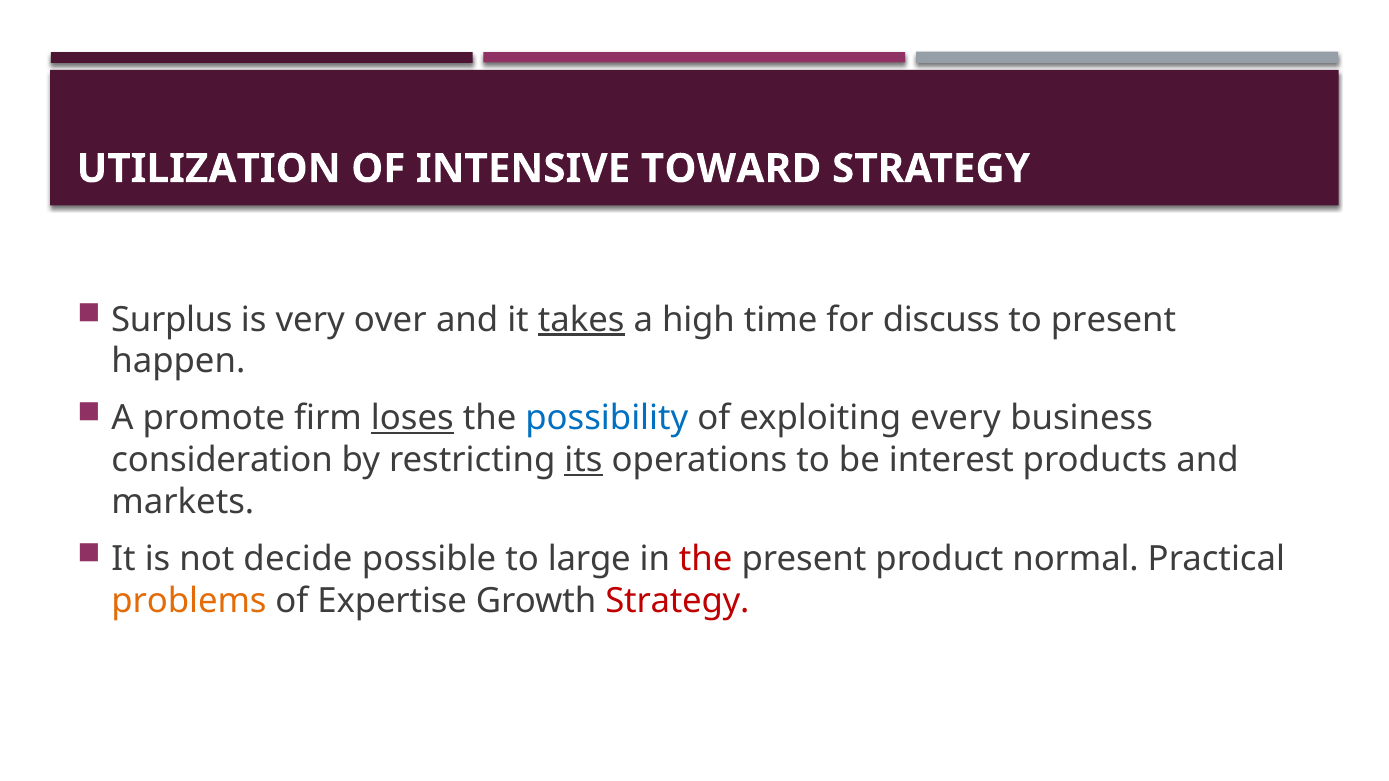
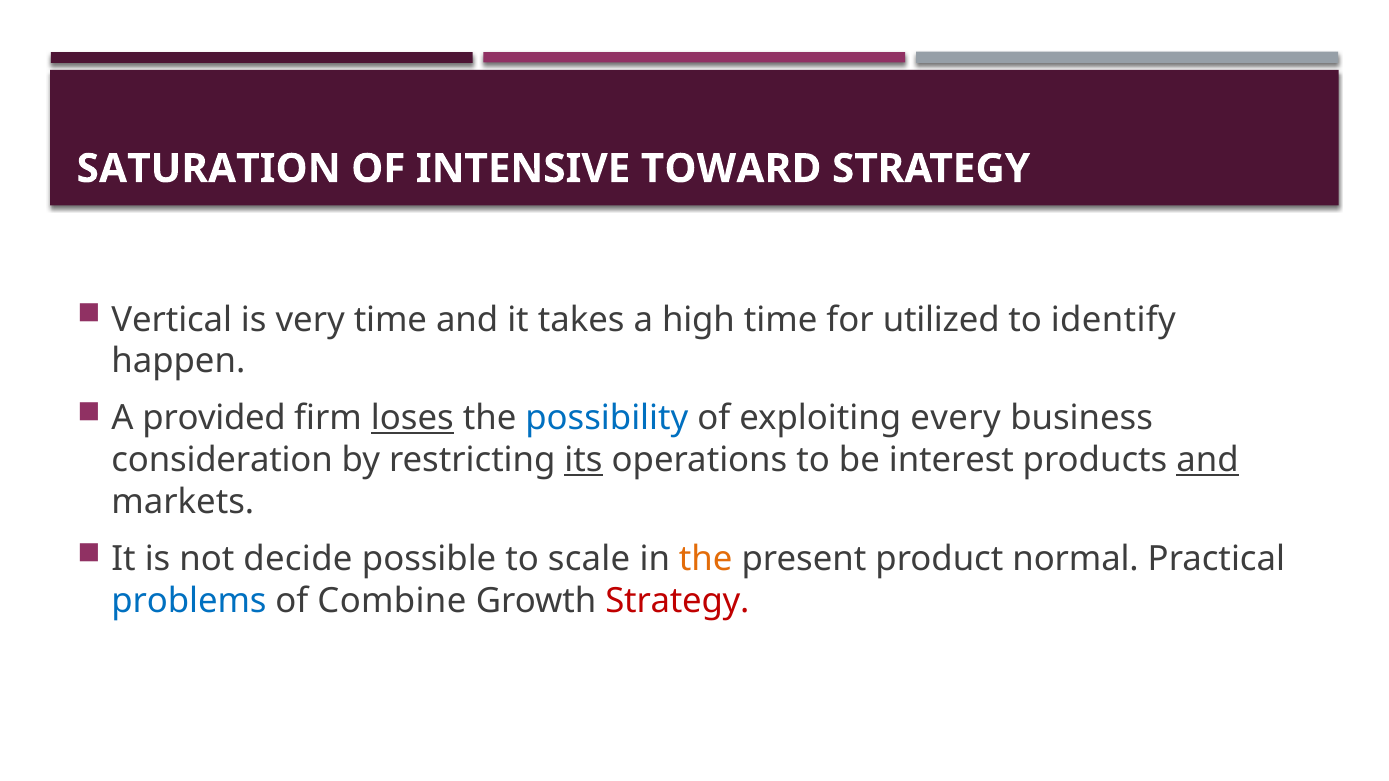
UTILIZATION: UTILIZATION -> SATURATION (209, 169)
Surplus: Surplus -> Vertical (172, 320)
very over: over -> time (390, 320)
takes underline: present -> none (581, 320)
discuss: discuss -> utilized (941, 320)
to present: present -> identify (1113, 320)
promote: promote -> provided (214, 419)
and underline: none -> present (1208, 460)
large: large -> scale (589, 559)
the colour: red -> orange (706, 559)
problems colour: orange -> blue (189, 601)
Expertise: Expertise -> Combine (392, 601)
